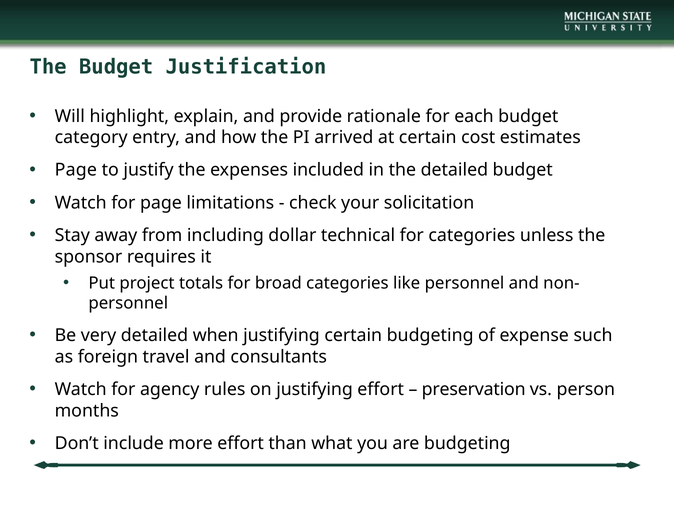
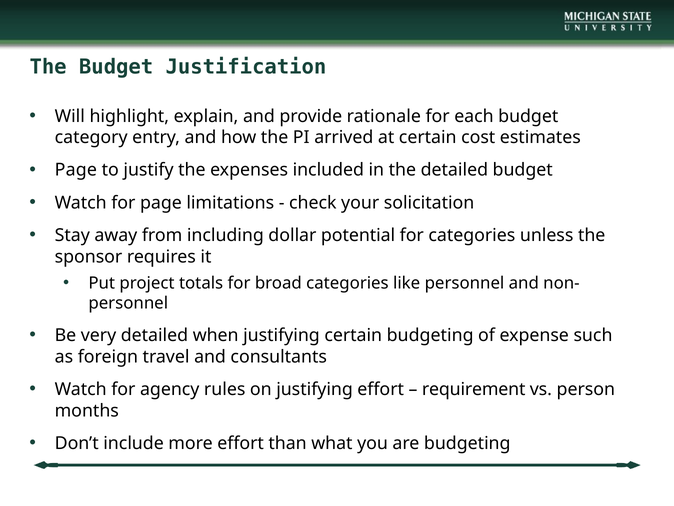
technical: technical -> potential (358, 235)
preservation: preservation -> requirement (474, 389)
